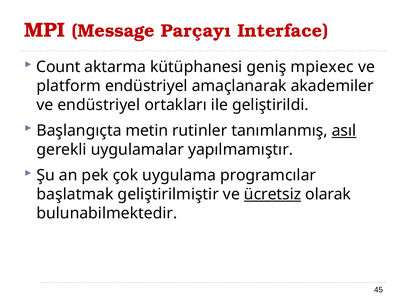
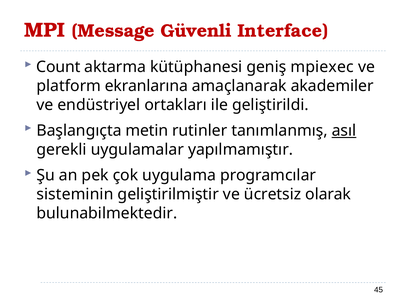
Parçayı: Parçayı -> Güvenli (196, 31)
platform endüstriyel: endüstriyel -> ekranlarına (146, 86)
başlatmak: başlatmak -> sisteminin (75, 194)
ücretsiz underline: present -> none (273, 194)
